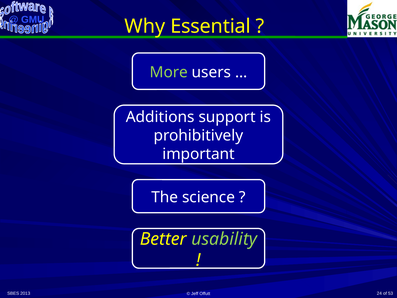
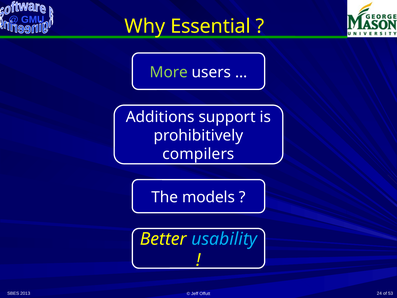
important: important -> compilers (198, 154)
science: science -> models (209, 197)
usability colour: light green -> light blue (224, 239)
